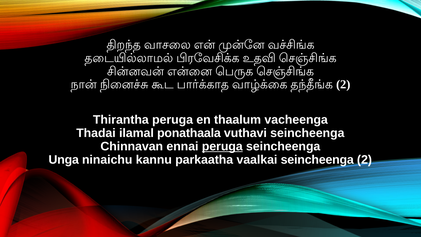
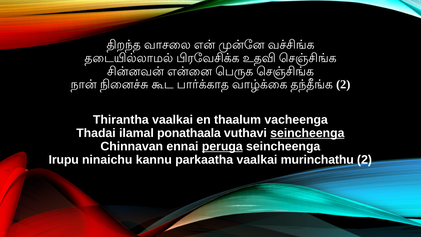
Thirantha peruga: peruga -> vaalkai (173, 120)
seincheenga underline: none -> present (307, 133)
Unga: Unga -> Irupu (64, 160)
vaalkai seincheenga: seincheenga -> murinchathu (317, 160)
